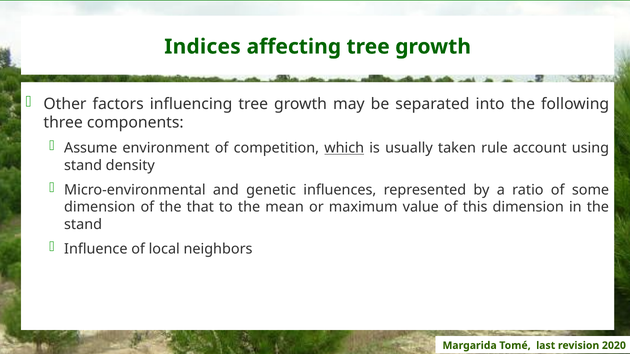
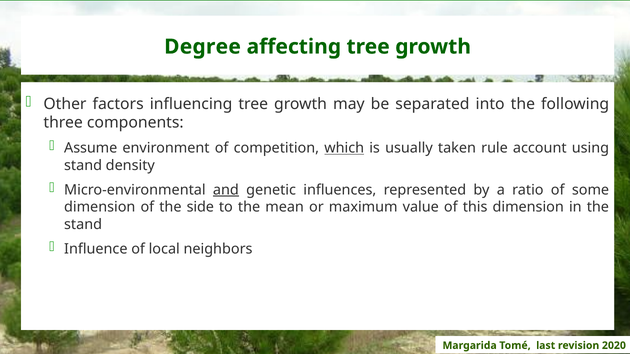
Indices: Indices -> Degree (202, 47)
and underline: none -> present (226, 190)
that: that -> side (200, 207)
